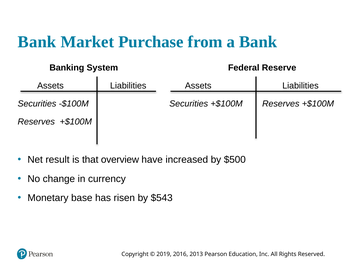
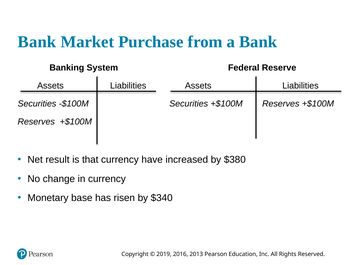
that overview: overview -> currency (120, 160)
$500: $500 -> $380 (235, 160)
$543: $543 -> $340 (162, 198)
